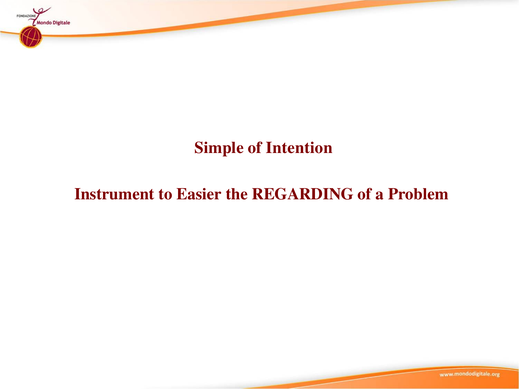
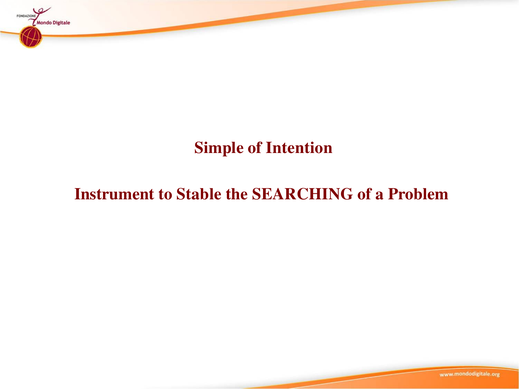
Easier: Easier -> Stable (199, 194)
REGARDING: REGARDING -> SEARCHING (303, 194)
